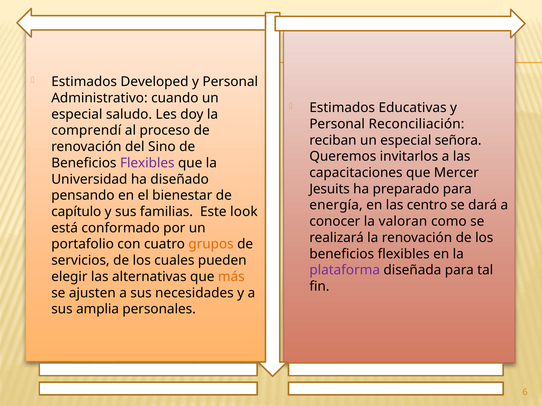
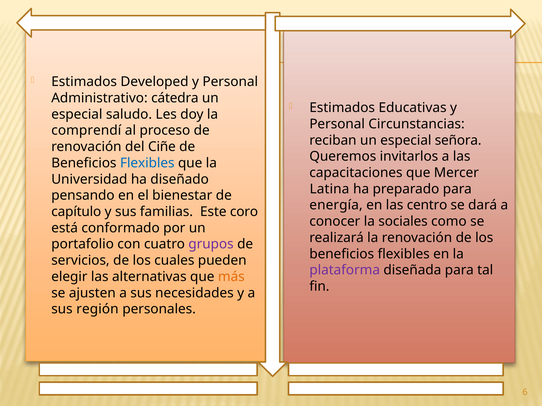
cuando: cuando -> cátedra (175, 98)
Reconciliación: Reconciliación -> Circunstancias (417, 124)
Sino: Sino -> Ciñe (162, 147)
Flexibles colour: purple -> blue (147, 163)
Jesuits: Jesuits -> Latina (329, 189)
look: look -> coro (244, 212)
valoran: valoran -> sociales (403, 222)
grupos colour: orange -> purple (211, 244)
amplia: amplia -> región (97, 310)
